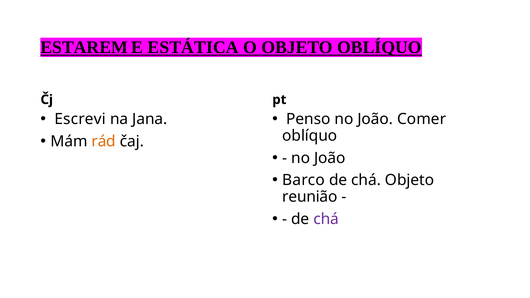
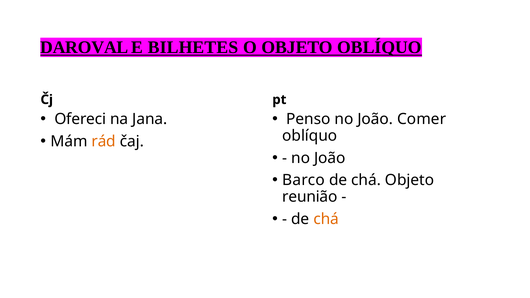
ESTAREM: ESTAREM -> DAROVAL (84, 48)
ESTÁTICA: ESTÁTICA -> BILHETES (193, 48)
Escrevi: Escrevi -> Ofereci (80, 119)
chá colour: purple -> orange (326, 219)
